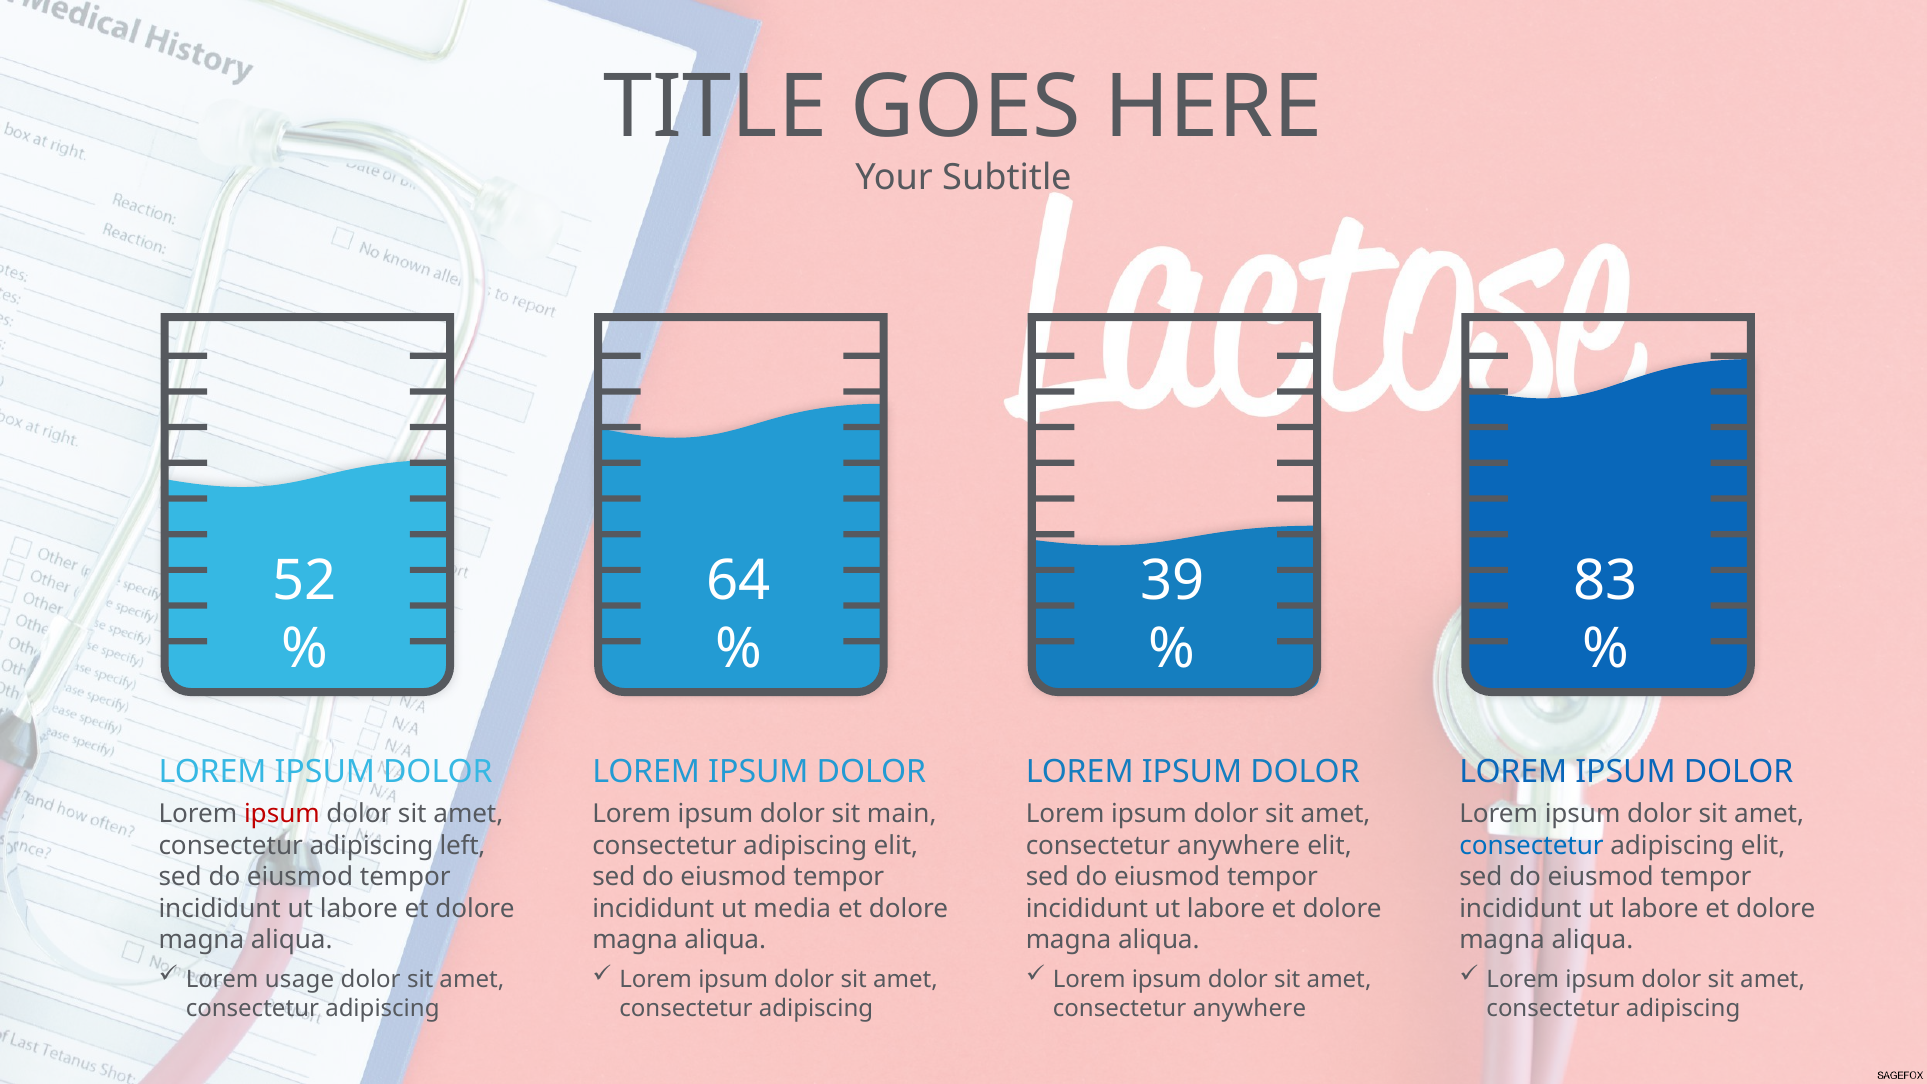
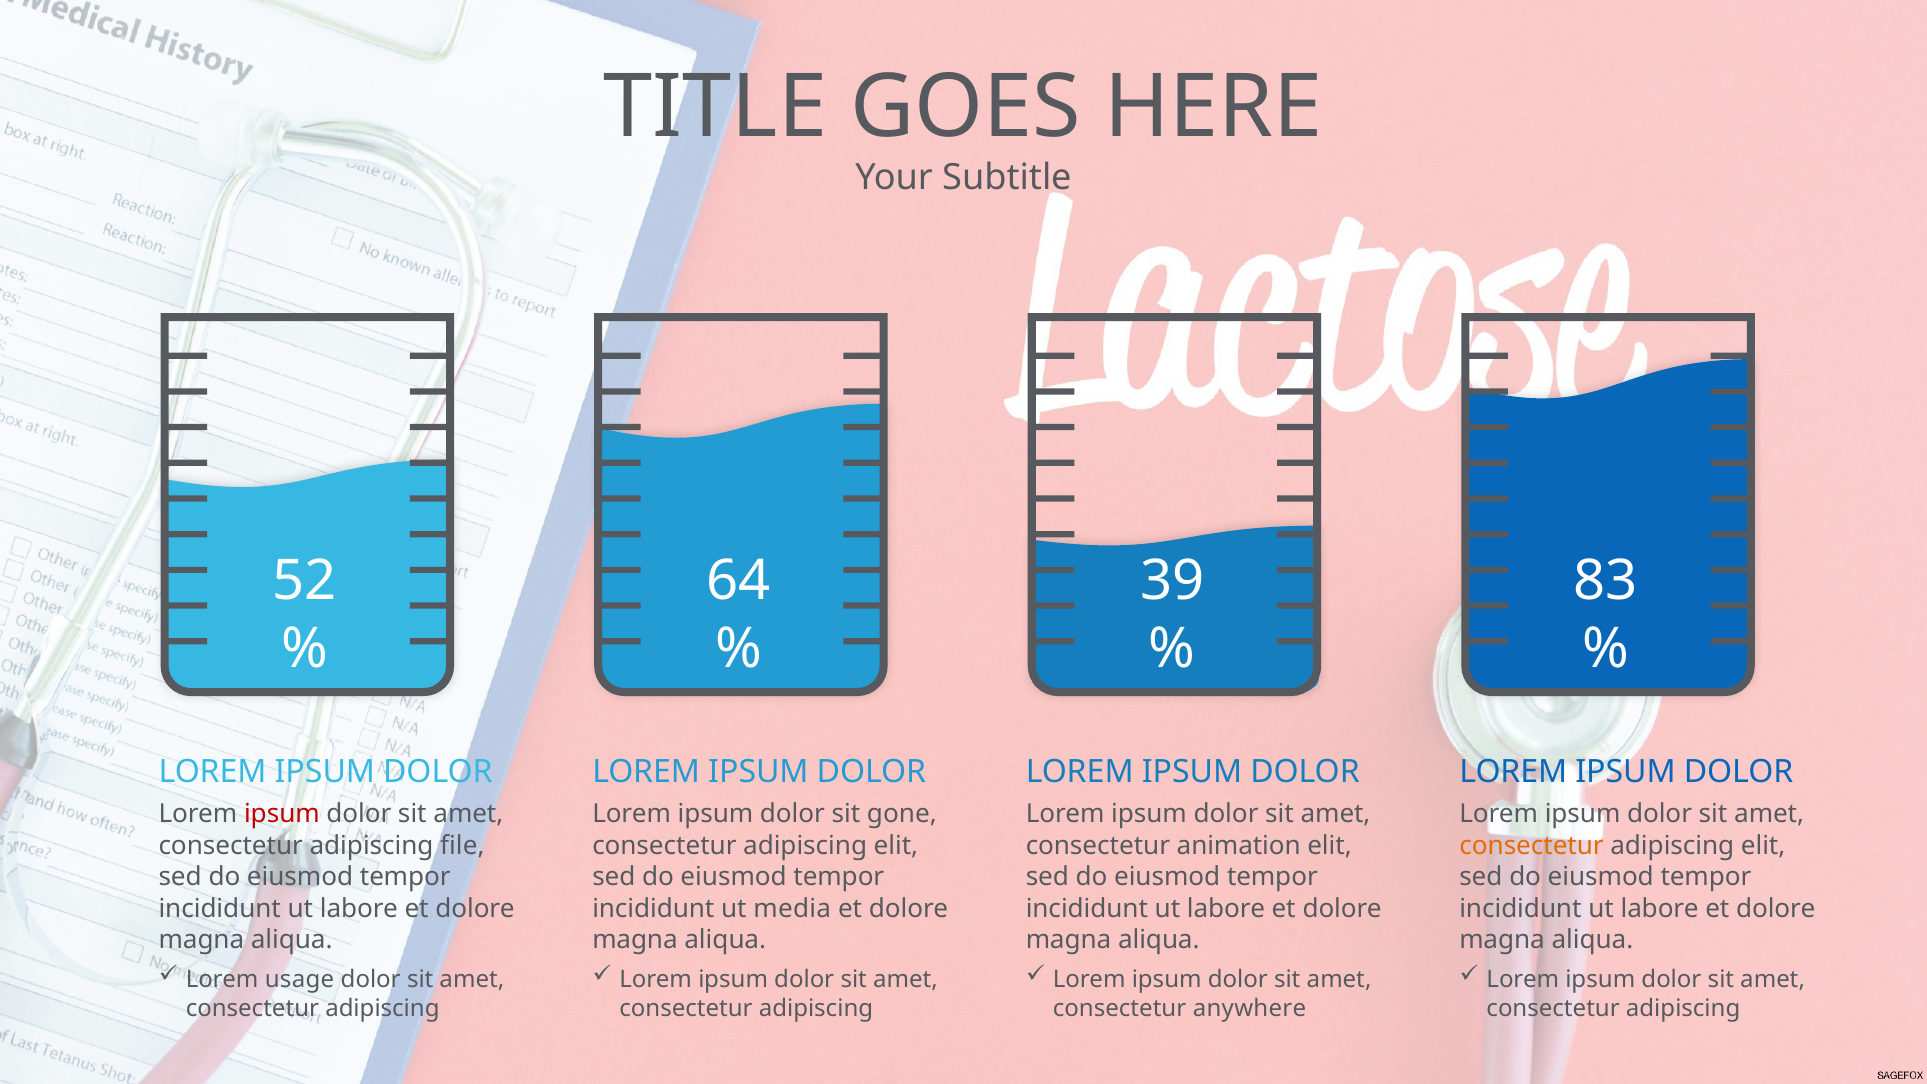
main: main -> gone (902, 814)
left: left -> file (462, 846)
anywhere: anywhere -> animation (1239, 846)
consectetur colour: blue -> orange (1532, 846)
